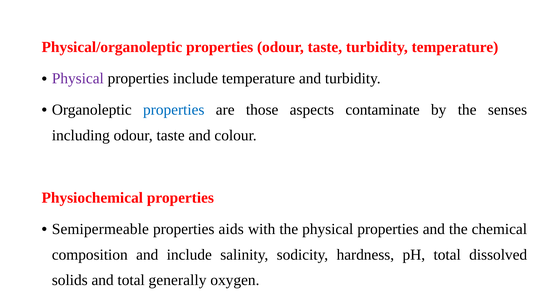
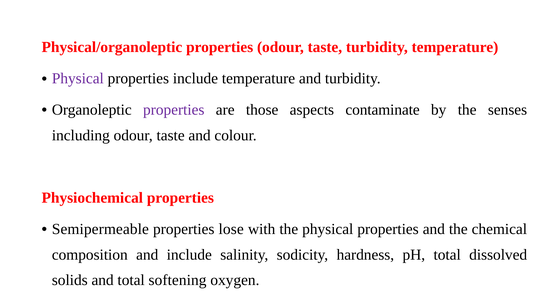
properties colour: blue -> purple (174, 110)
aids: aids -> lose (231, 229)
generally: generally -> softening (178, 280)
